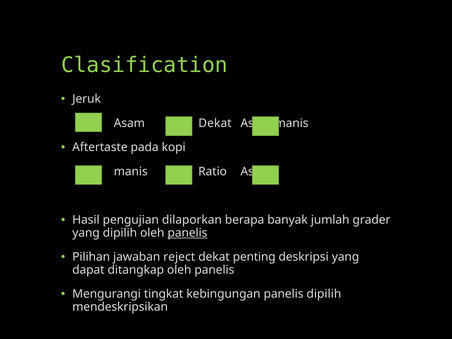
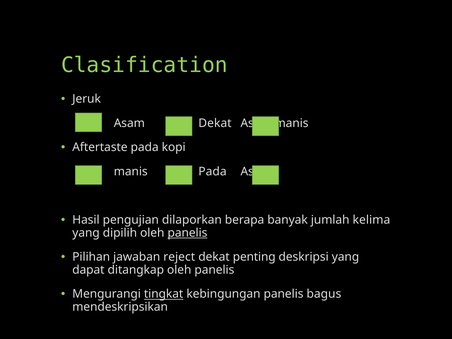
manis Ratio: Ratio -> Pada (212, 172)
grader: grader -> kelima (371, 220)
tingkat underline: none -> present (164, 294)
panelis dipilih: dipilih -> bagus (324, 294)
